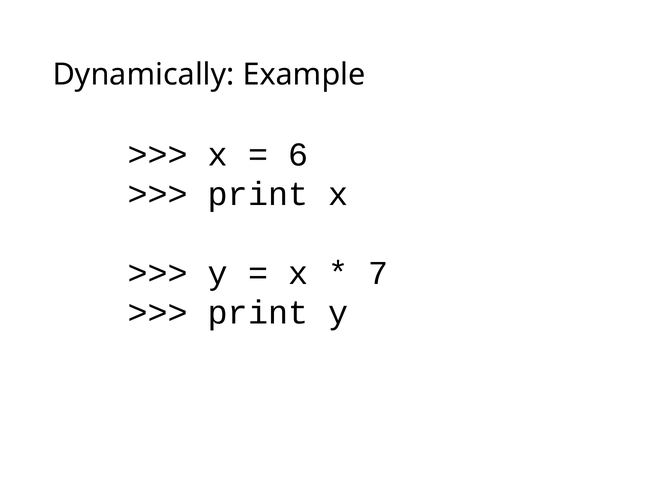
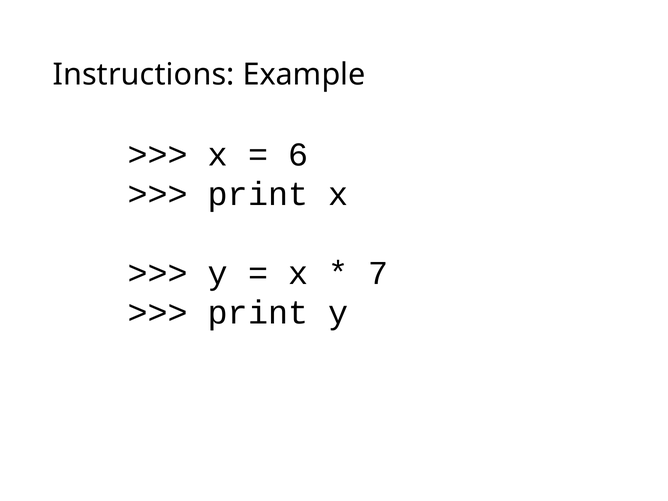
Dynamically: Dynamically -> Instructions (144, 75)
